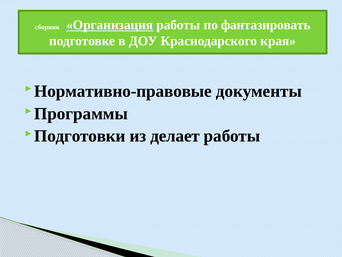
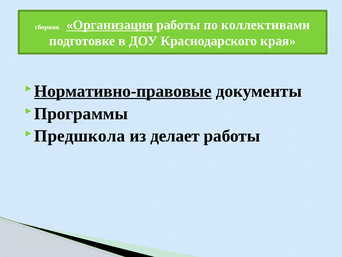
фантазировать: фантазировать -> коллективами (266, 25)
Нормативно-правовые underline: none -> present (123, 91)
Подготовки: Подготовки -> Предшкола (80, 136)
